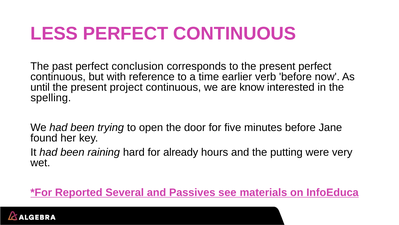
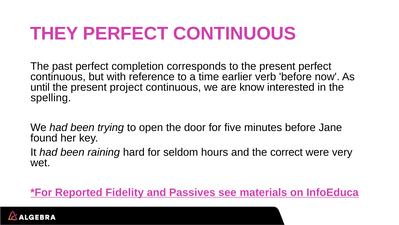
LESS: LESS -> THEY (54, 34)
conclusion: conclusion -> completion (138, 66)
already: already -> seldom (181, 152)
putting: putting -> correct (286, 152)
Several: Several -> Fidelity (125, 192)
